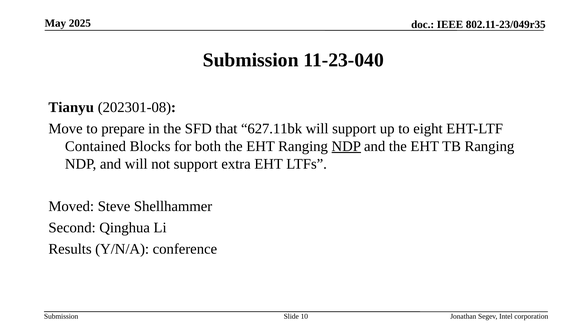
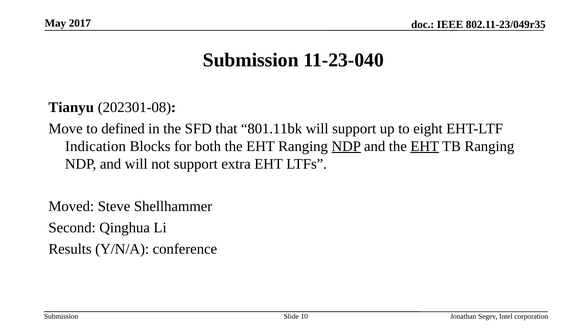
2025: 2025 -> 2017 (80, 23)
prepare: prepare -> defined (123, 129)
627.11bk: 627.11bk -> 801.11bk (272, 129)
Contained: Contained -> Indication (95, 146)
EHT underline: none -> present (425, 146)
